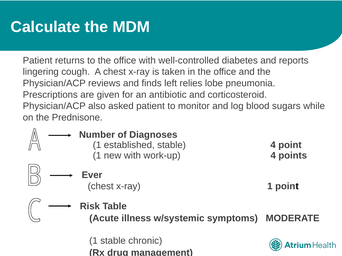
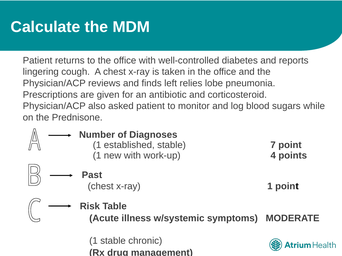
stable 4: 4 -> 7 (273, 145)
Ever: Ever -> Past (92, 175)
